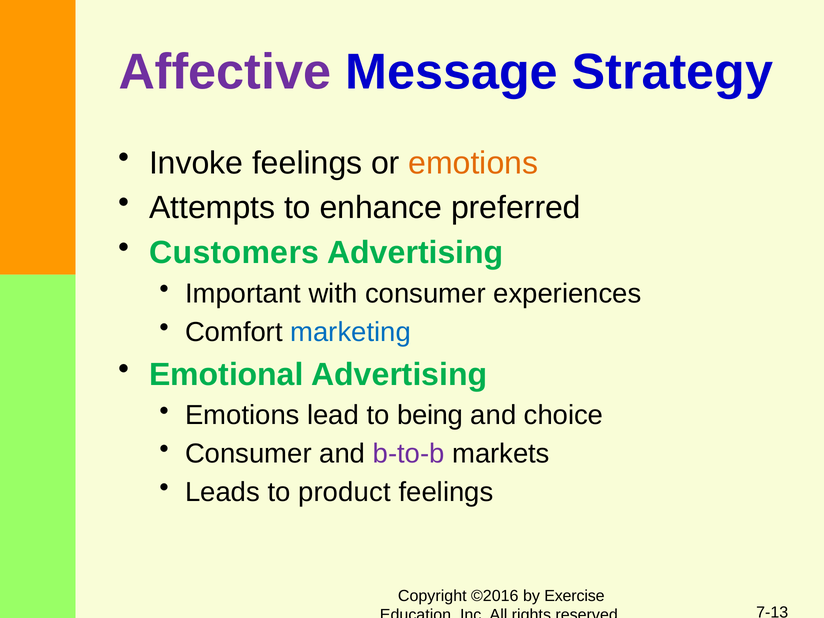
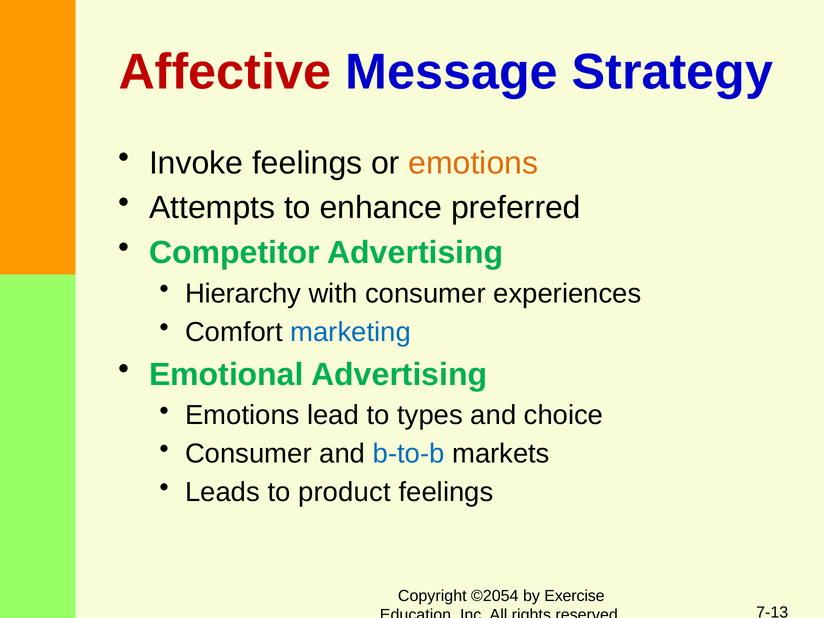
Affective colour: purple -> red (225, 72)
Customers: Customers -> Competitor (234, 253)
Important: Important -> Hierarchy (243, 294)
being: being -> types (430, 415)
b-to-b colour: purple -> blue (409, 454)
©2016: ©2016 -> ©2054 (495, 596)
